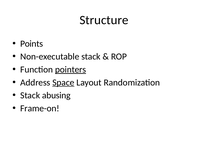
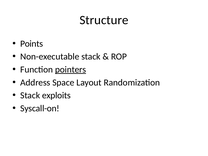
Space underline: present -> none (63, 82)
abusing: abusing -> exploits (56, 95)
Frame-on: Frame-on -> Syscall-on (40, 108)
